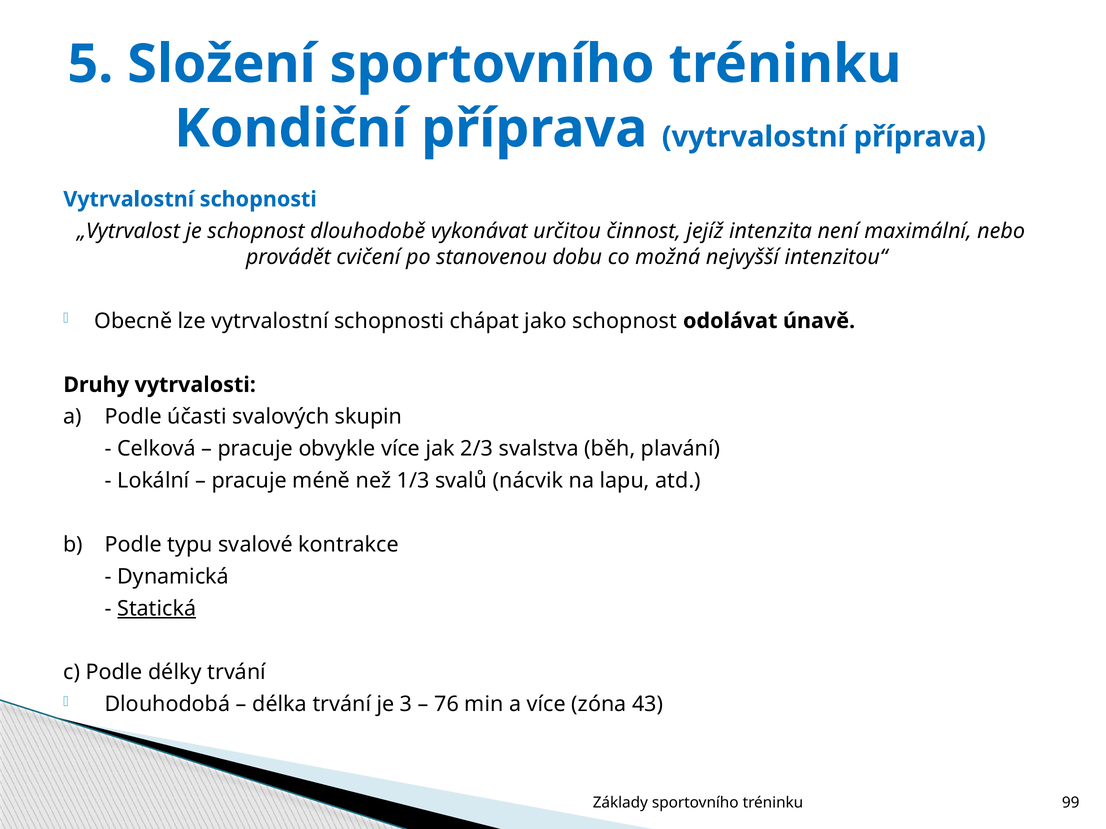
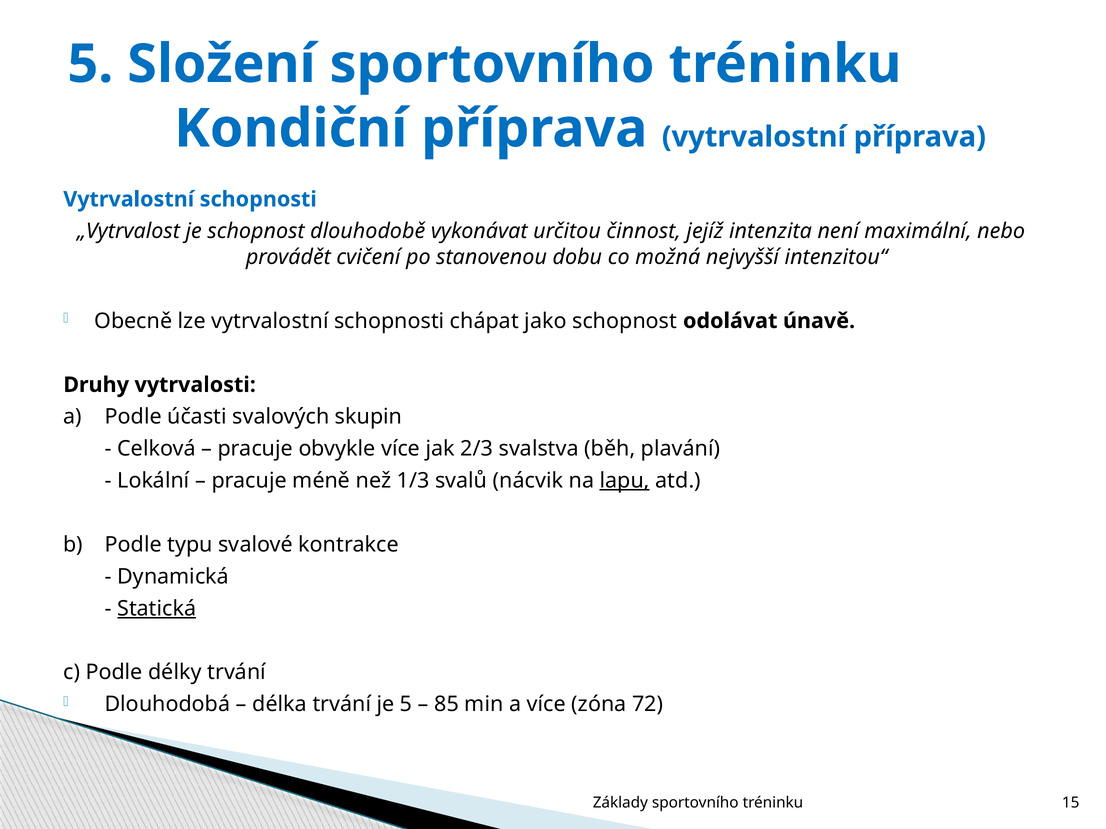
lapu underline: none -> present (625, 481)
je 3: 3 -> 5 (406, 705)
76: 76 -> 85 (447, 705)
43: 43 -> 72 (648, 705)
99: 99 -> 15 (1071, 803)
